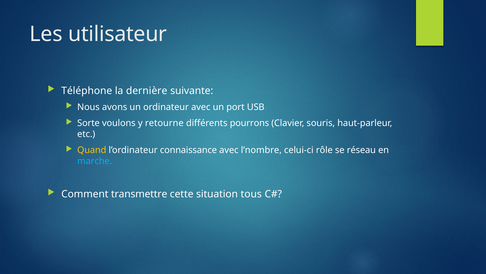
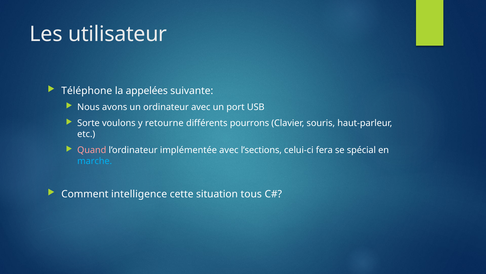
dernière: dernière -> appelées (147, 90)
Quand colour: yellow -> pink (92, 150)
connaissance: connaissance -> implémentée (188, 150)
l’nombre: l’nombre -> l’sections (261, 150)
rôle: rôle -> fera (324, 150)
réseau: réseau -> spécial (361, 150)
transmettre: transmettre -> intelligence (139, 194)
